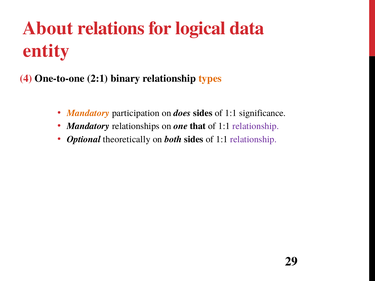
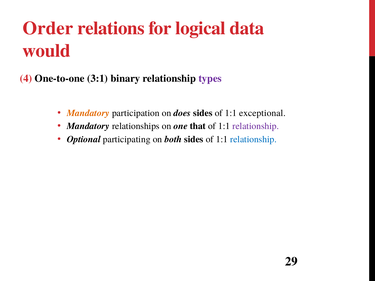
About: About -> Order (48, 28)
entity: entity -> would (46, 51)
2:1: 2:1 -> 3:1 (98, 79)
types colour: orange -> purple (210, 79)
significance: significance -> exceptional (262, 113)
theoretically: theoretically -> participating (127, 139)
relationship colour: purple -> blue (253, 139)
